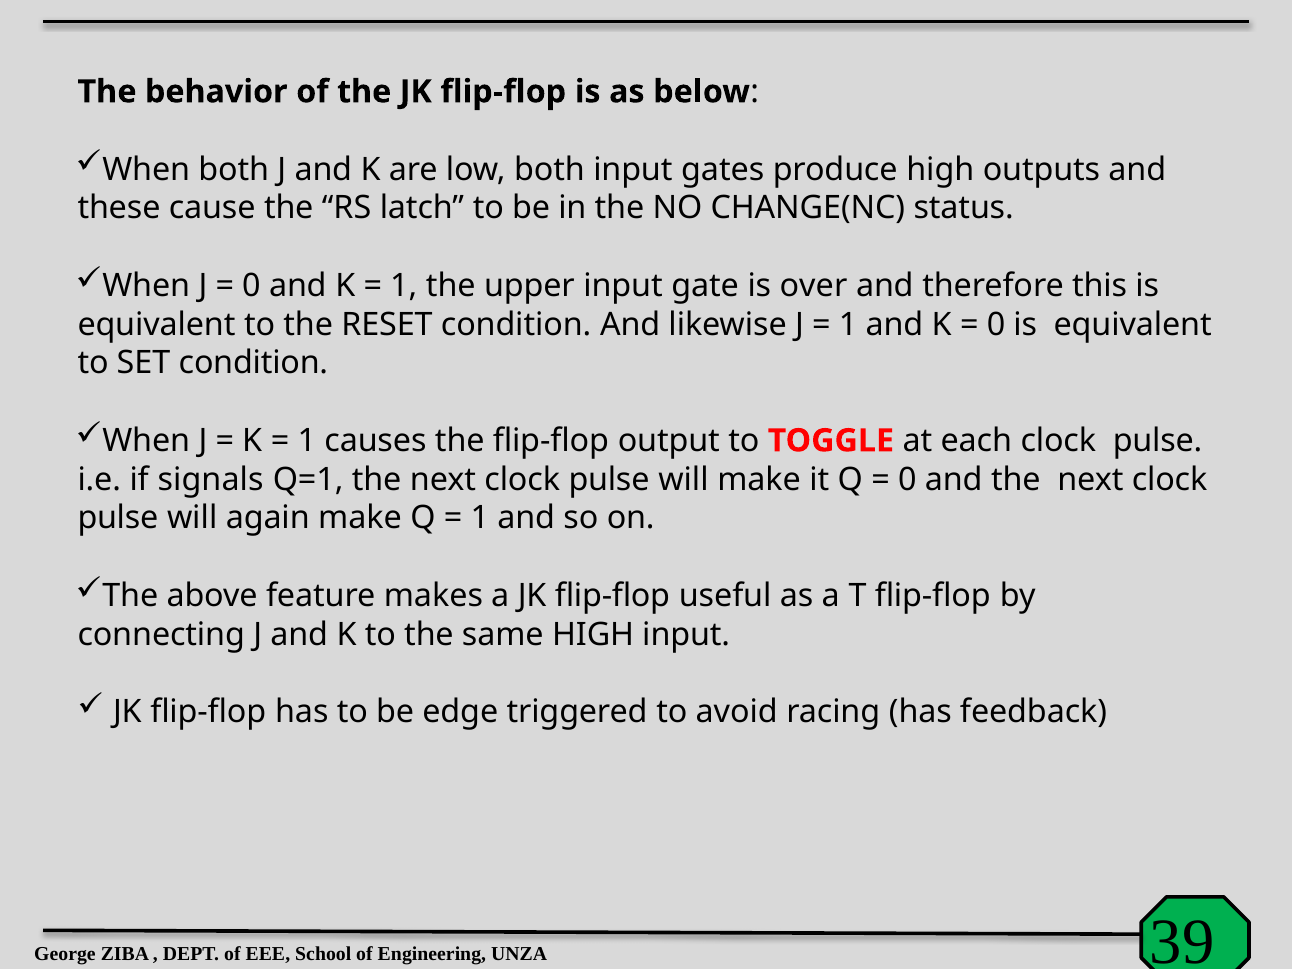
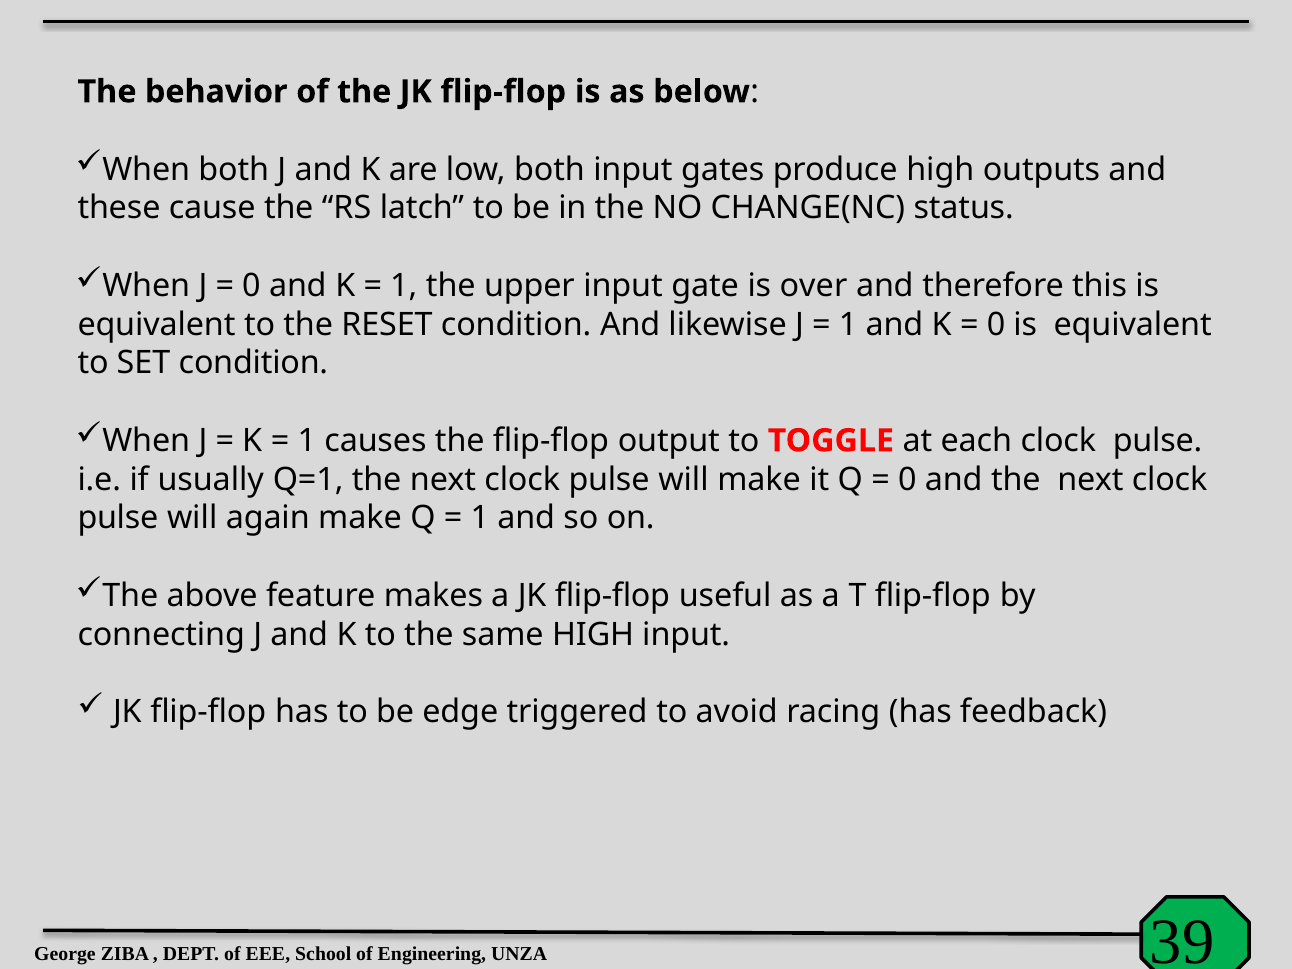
signals: signals -> usually (211, 479)
